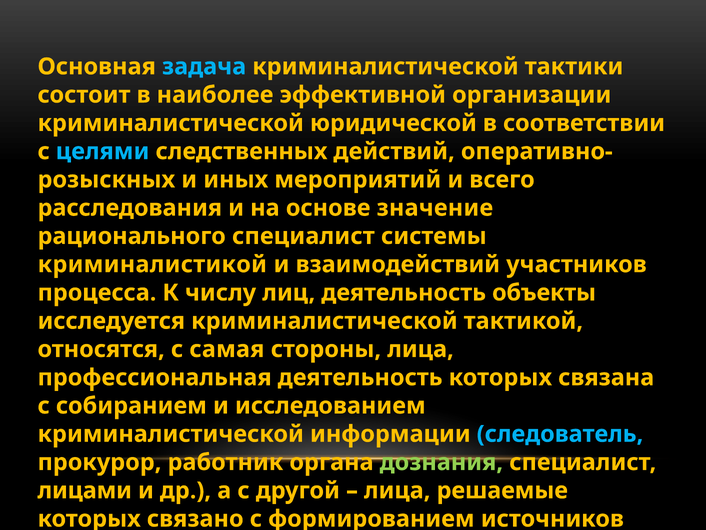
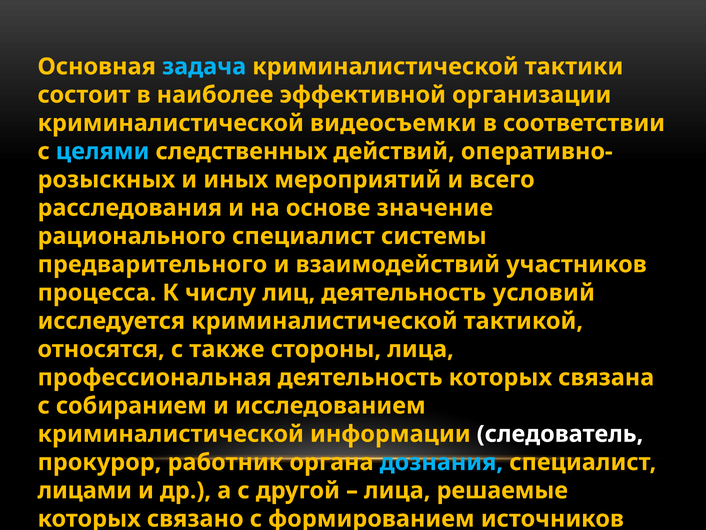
юридической: юридической -> видеосъемки (393, 123)
криминалистикой: криминалистикой -> предварительного (152, 264)
объекты: объекты -> условий (544, 292)
самая: самая -> также (227, 349)
следователь colour: light blue -> white (560, 434)
дознания colour: light green -> light blue (441, 462)
